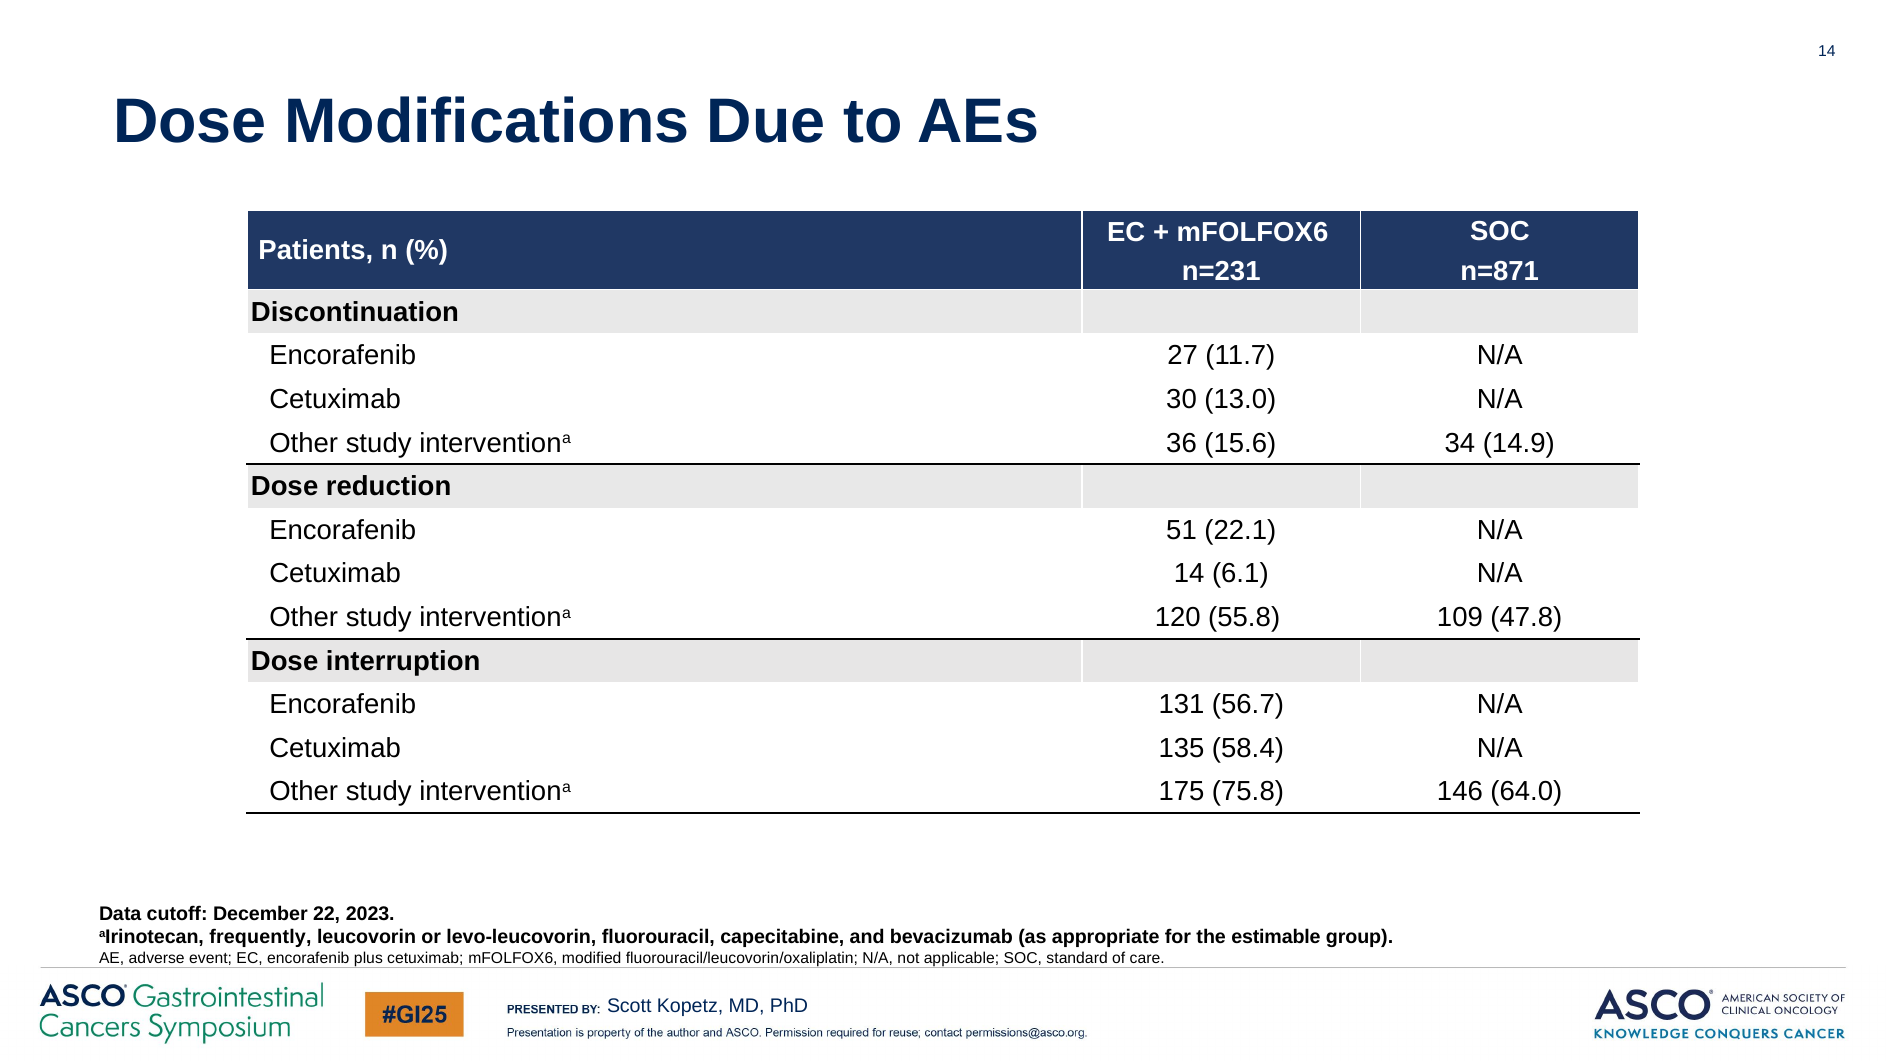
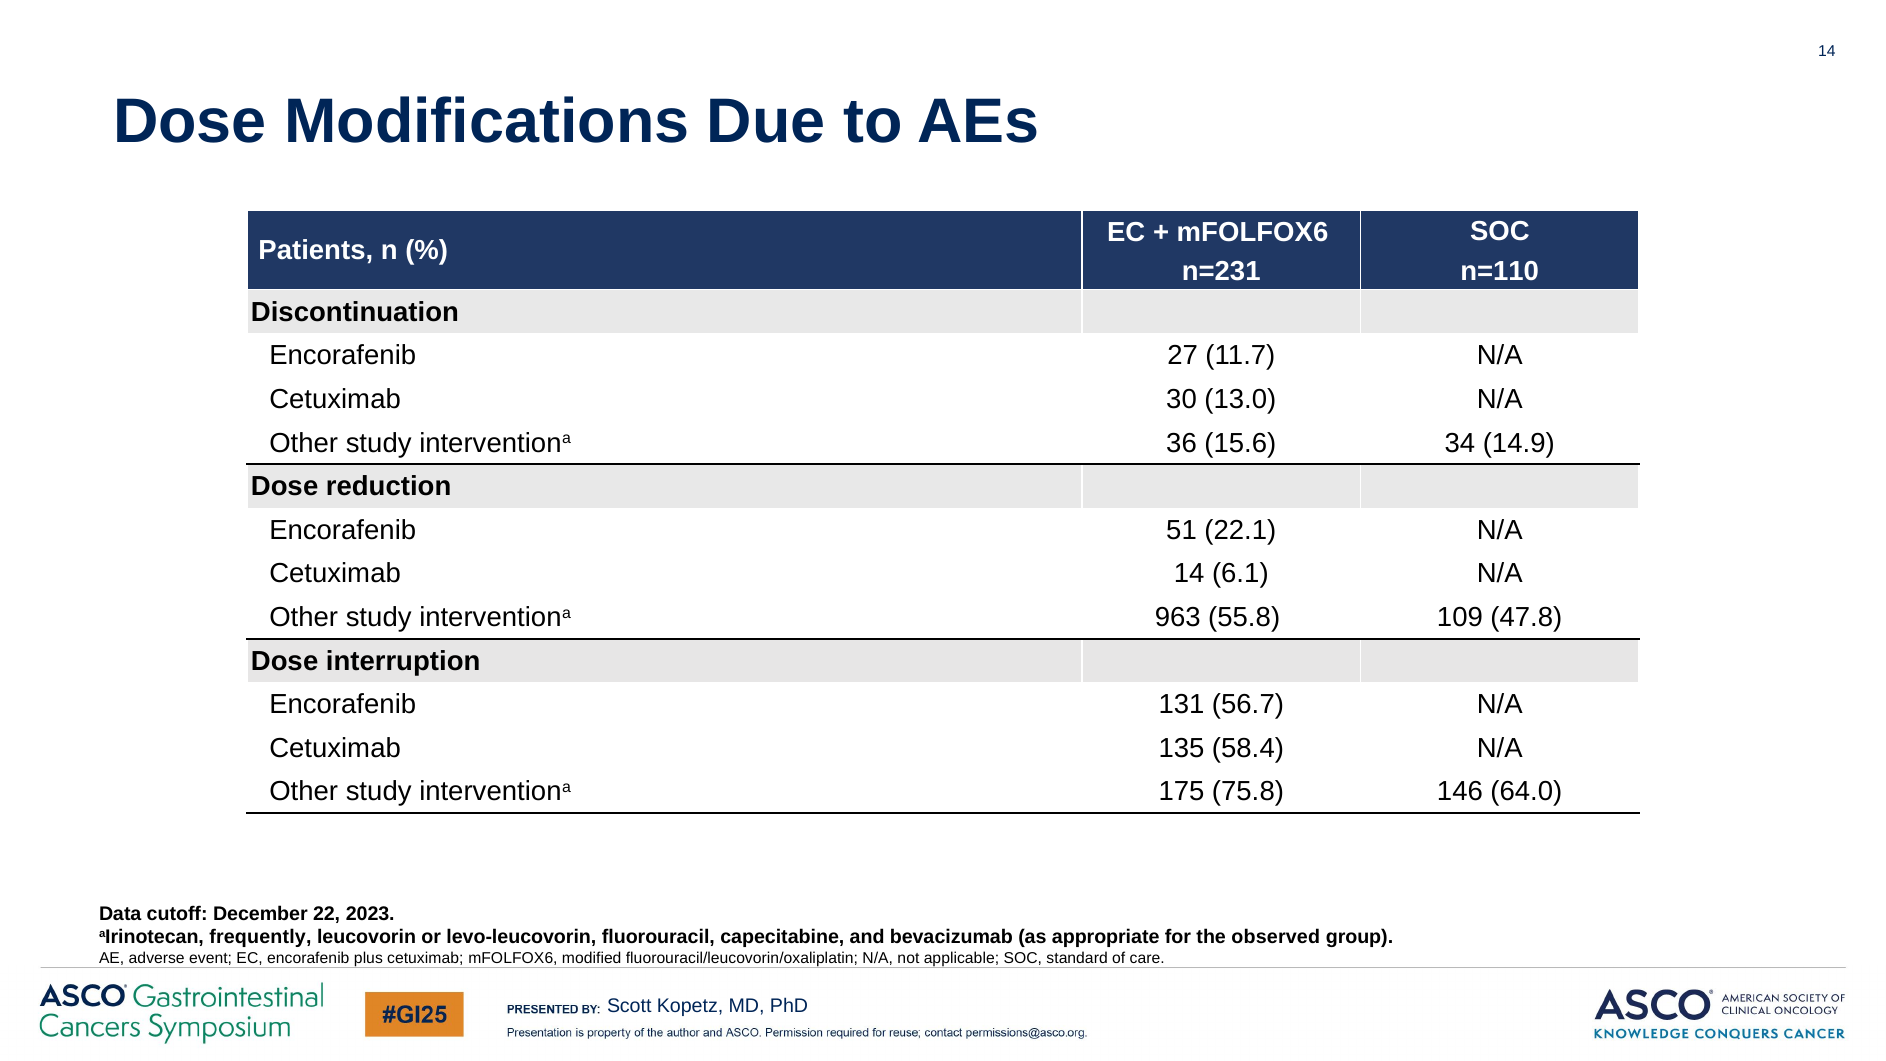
n=871: n=871 -> n=110 (1500, 271)
120: 120 -> 963 (1178, 617)
estimable: estimable -> observed (1276, 937)
